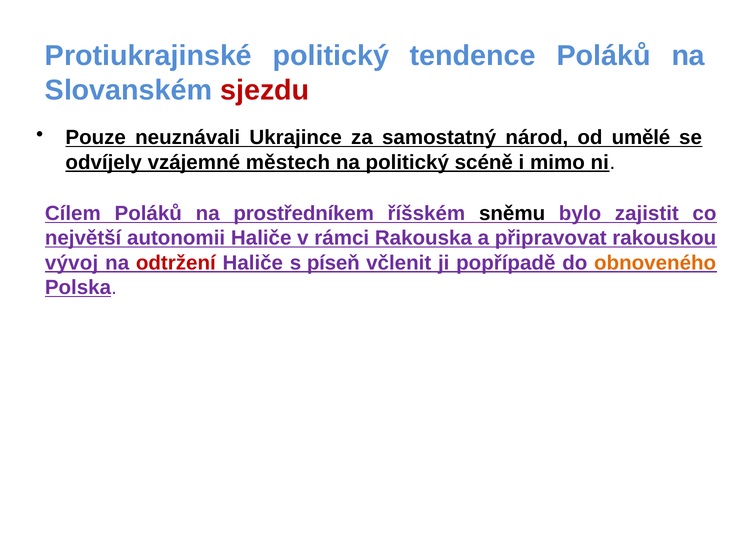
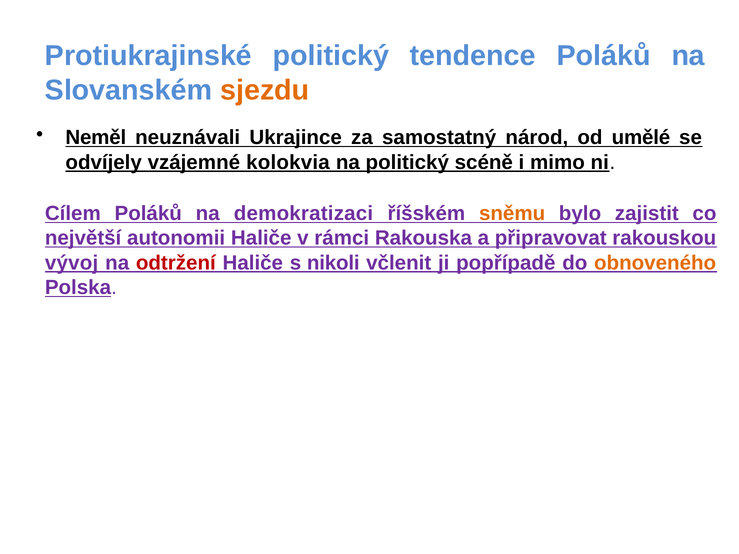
sjezdu colour: red -> orange (265, 90)
Pouze: Pouze -> Neměl (96, 138)
městech: městech -> kolokvia (288, 162)
prostředníkem: prostředníkem -> demokratizaci (303, 214)
sněmu colour: black -> orange (512, 214)
píseň: píseň -> nikoli (333, 263)
